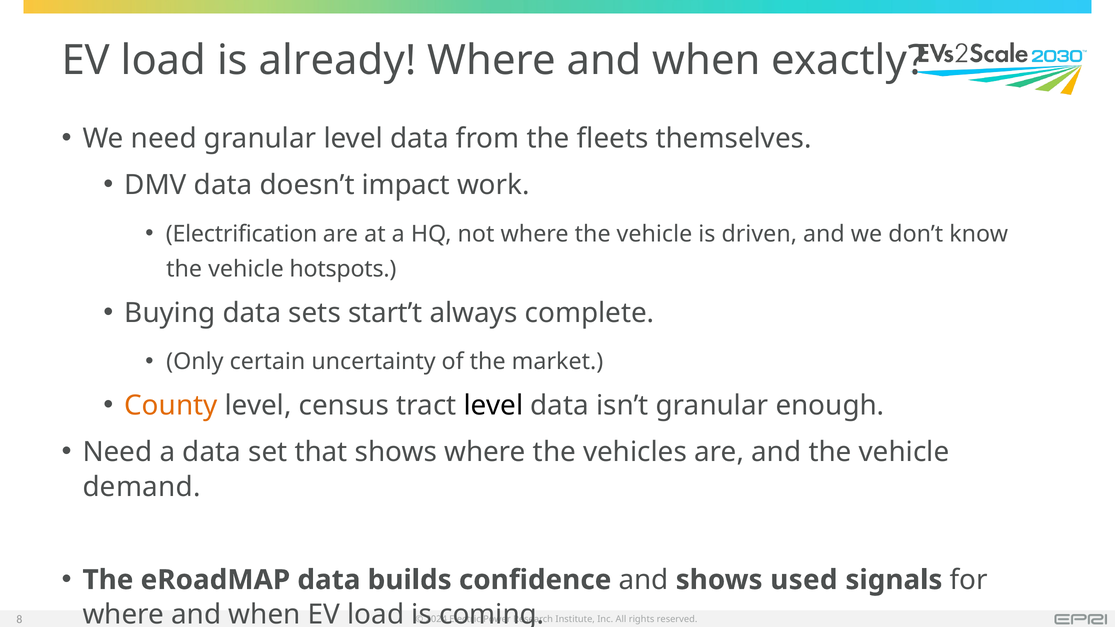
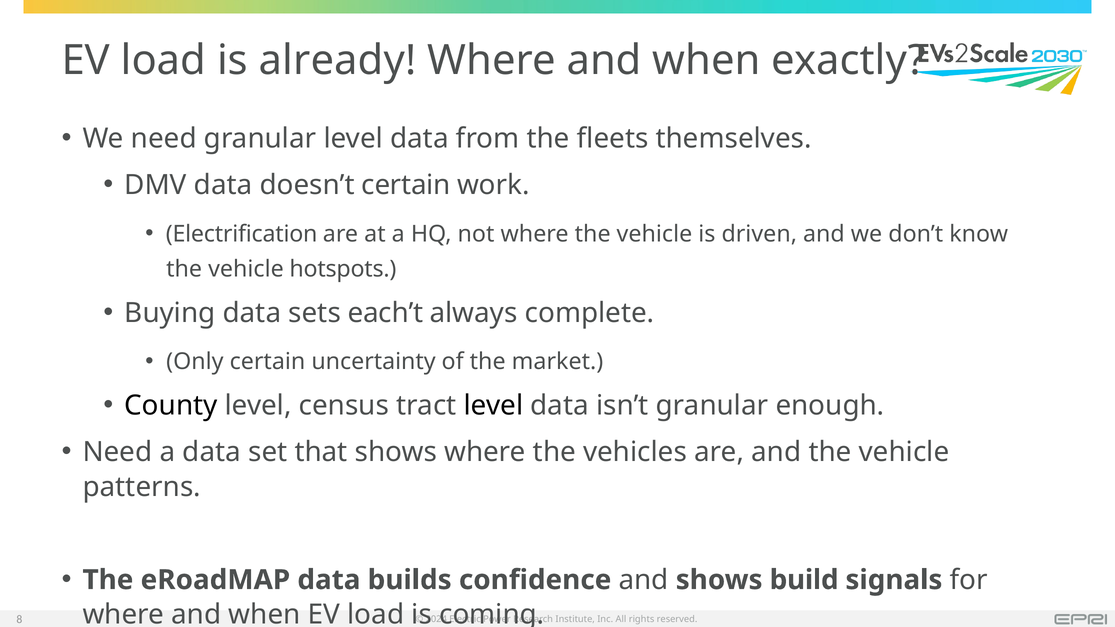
doesn’t impact: impact -> certain (406, 185)
start’t: start’t -> each’t (385, 313)
County colour: orange -> black (171, 406)
demand: demand -> patterns (142, 487)
used: used -> build (804, 580)
